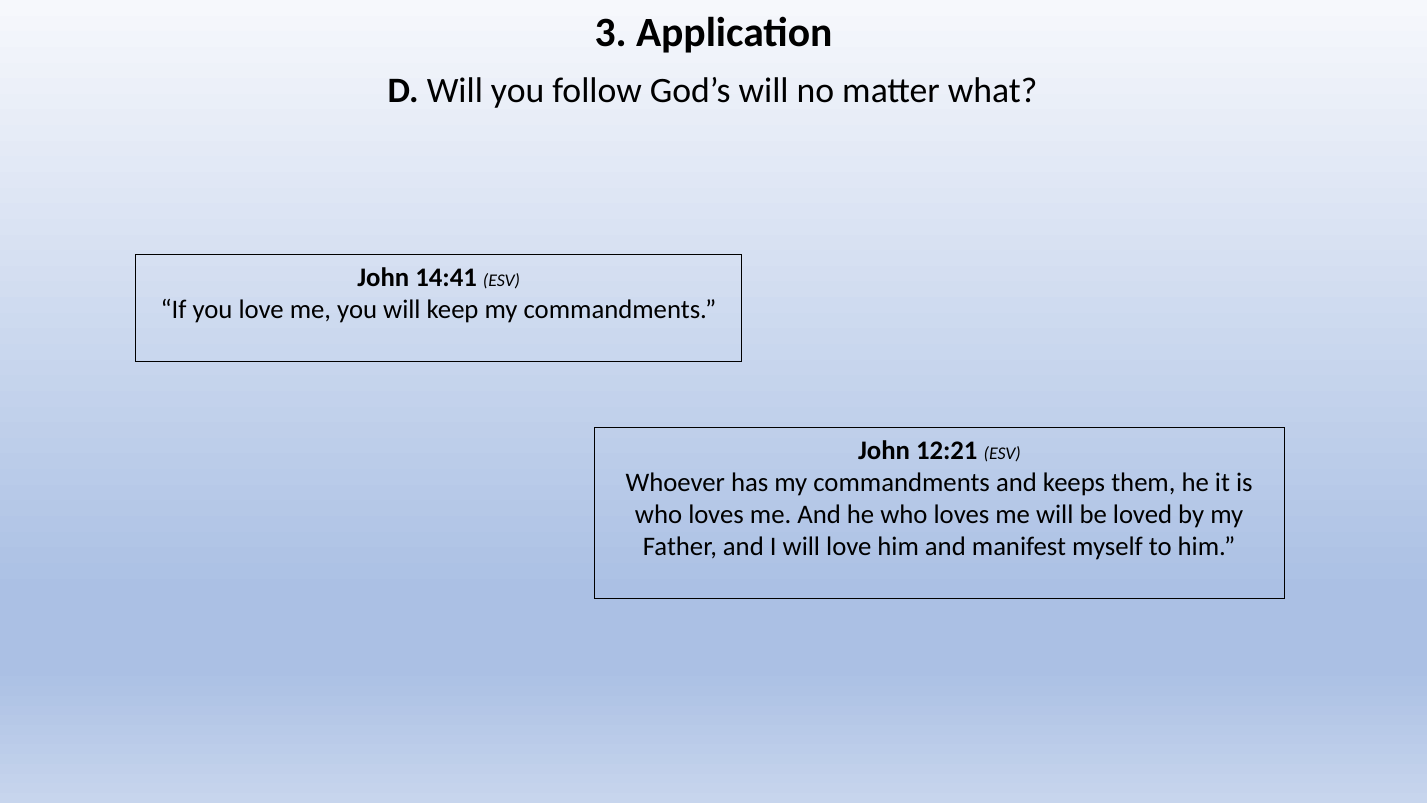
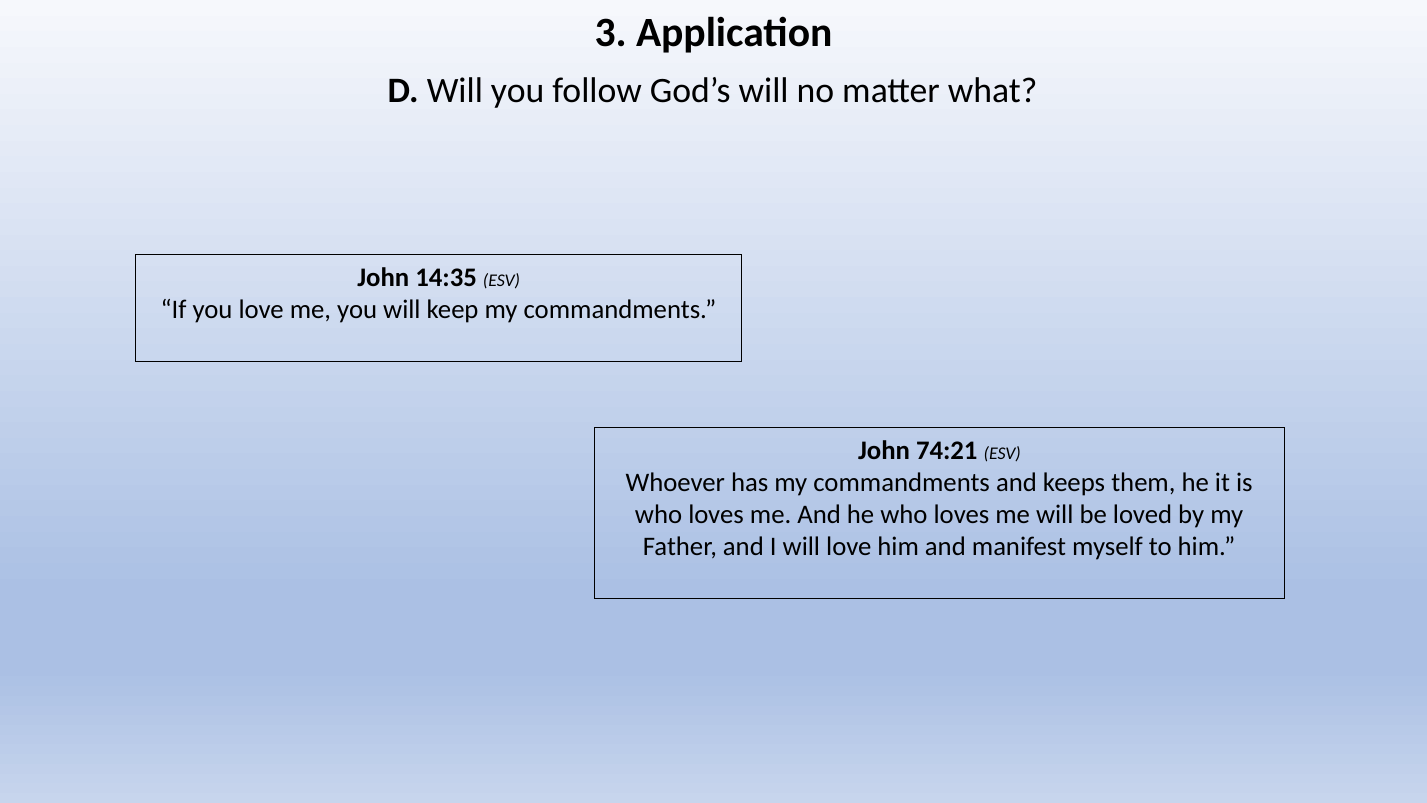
14:41: 14:41 -> 14:35 (446, 278)
12:21: 12:21 -> 74:21 (947, 450)
